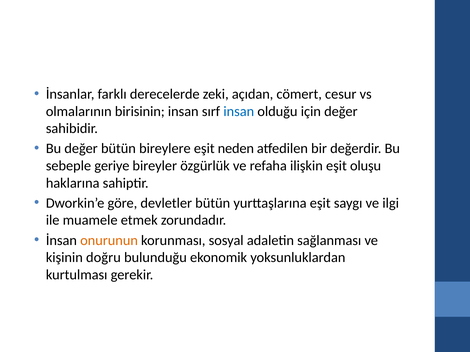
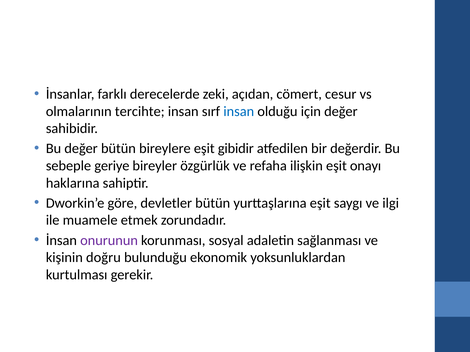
birisinin: birisinin -> tercihte (140, 111)
neden: neden -> gibidir (236, 149)
oluşu: oluşu -> onayı (366, 166)
onurunun colour: orange -> purple (109, 241)
